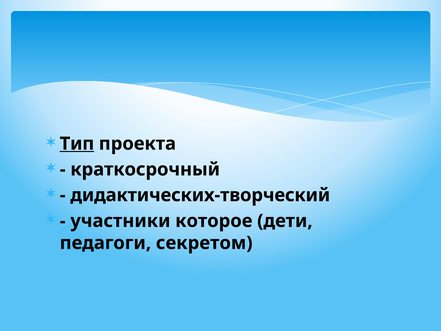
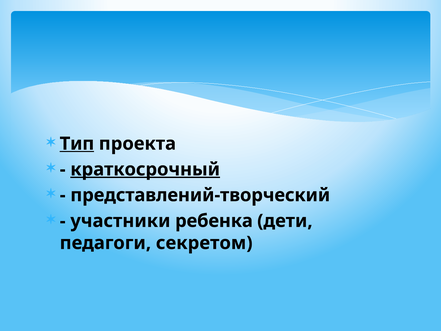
краткосрочный underline: none -> present (145, 169)
дидактических-творческий: дидактических-творческий -> представлений-творческий (200, 195)
которое: которое -> ребенка (214, 221)
